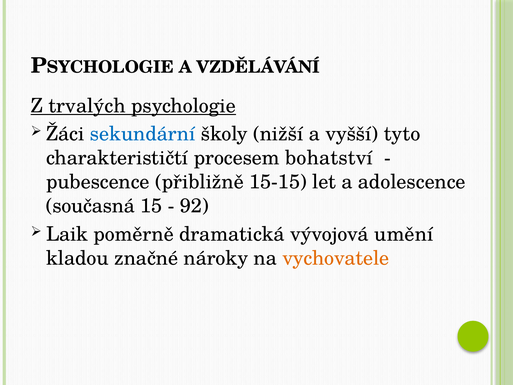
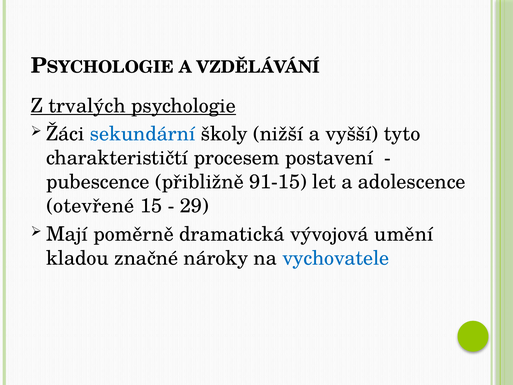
bohatství: bohatství -> postavení (329, 158)
15-15: 15-15 -> 91-15 (278, 182)
současná: současná -> otevřené (90, 206)
92: 92 -> 29 (194, 206)
Laik: Laik -> Mají (67, 234)
vychovatele colour: orange -> blue (336, 258)
